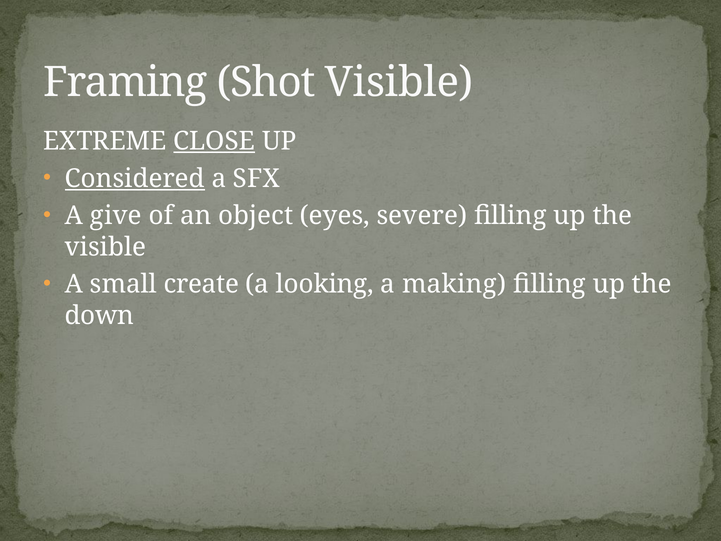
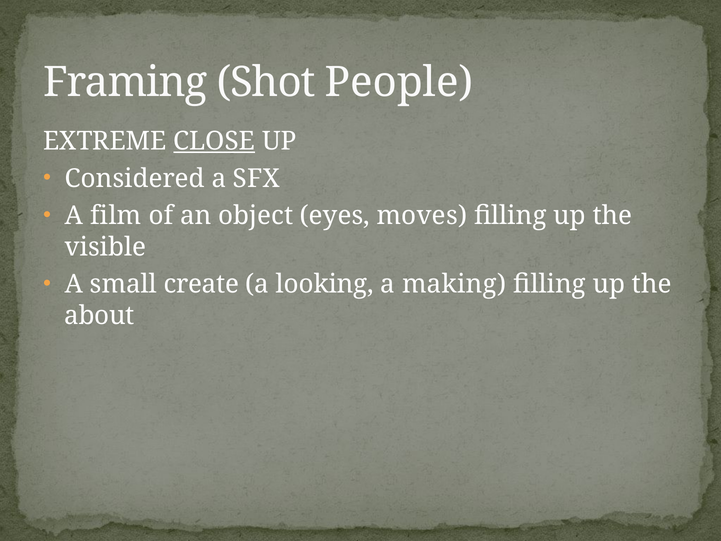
Shot Visible: Visible -> People (399, 82)
Considered underline: present -> none (135, 178)
give: give -> film (116, 216)
severe: severe -> moves (422, 216)
down: down -> about (99, 315)
